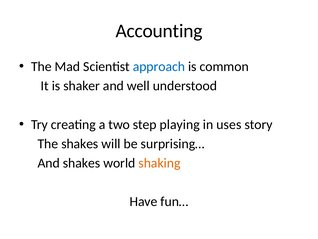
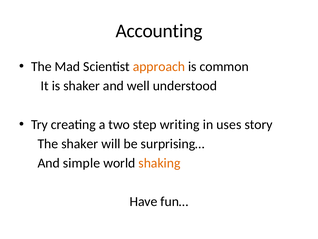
approach colour: blue -> orange (159, 66)
playing: playing -> writing (180, 124)
The shakes: shakes -> shaker (80, 143)
And shakes: shakes -> simple (82, 163)
